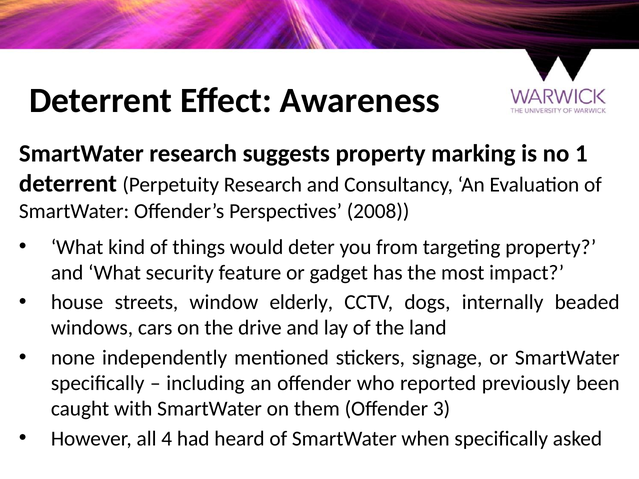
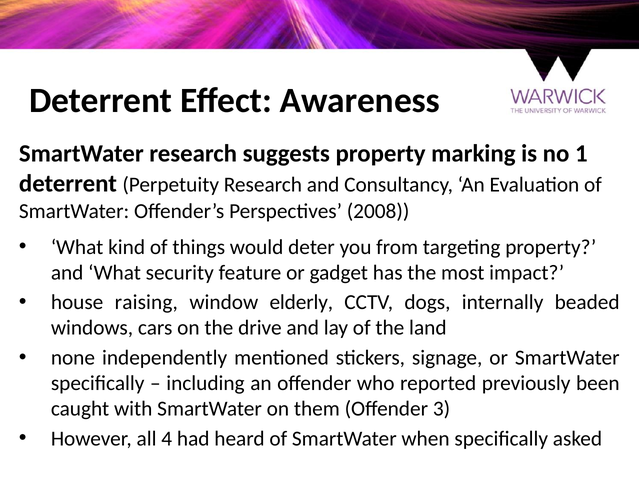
streets: streets -> raising (146, 302)
